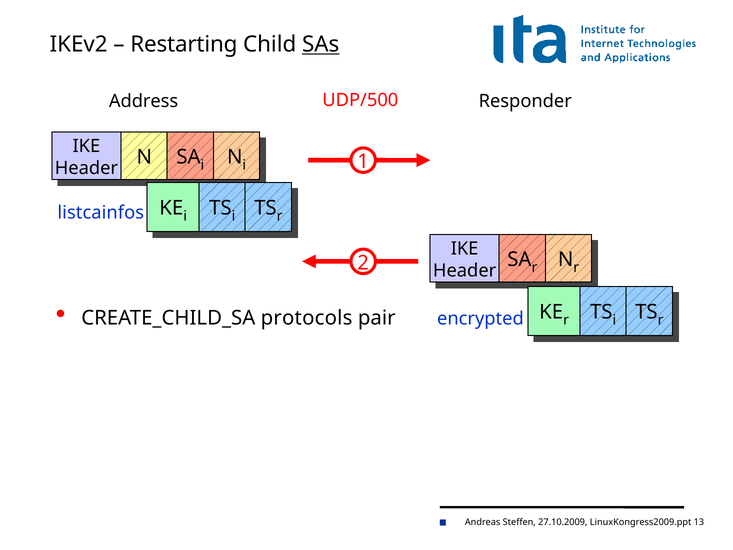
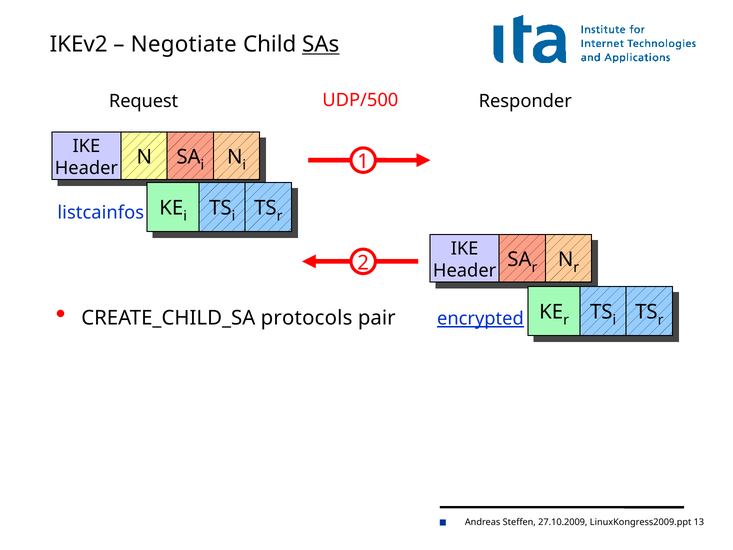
Restarting: Restarting -> Negotiate (184, 44)
Address: Address -> Request (144, 101)
encrypted underline: none -> present (480, 319)
